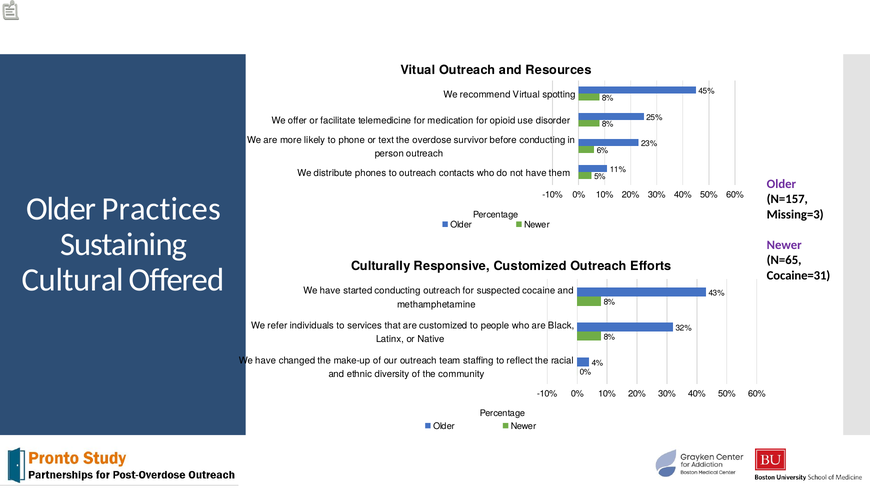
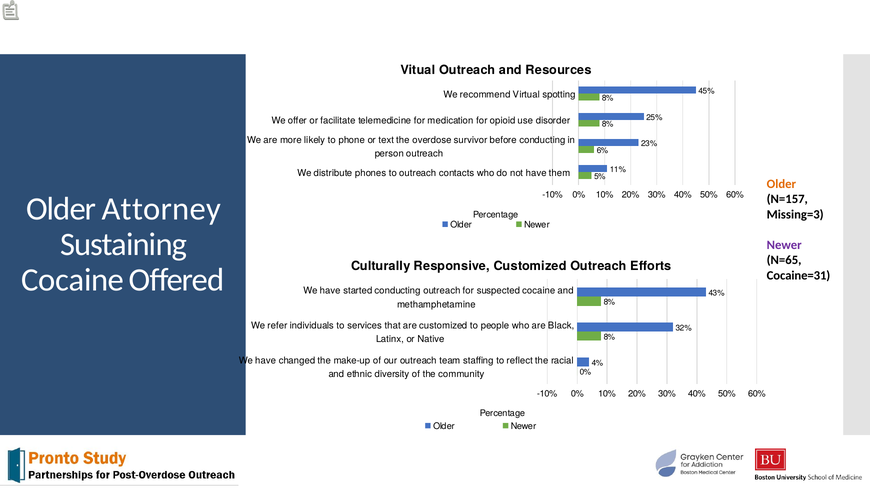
Older colour: purple -> orange (781, 184)
Practices: Practices -> Attorney (161, 209)
Cultural: Cultural -> Cocaine (73, 279)
